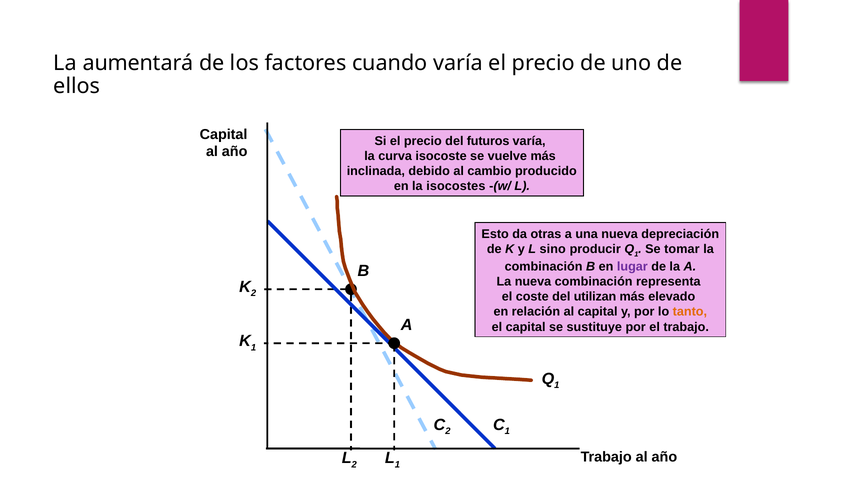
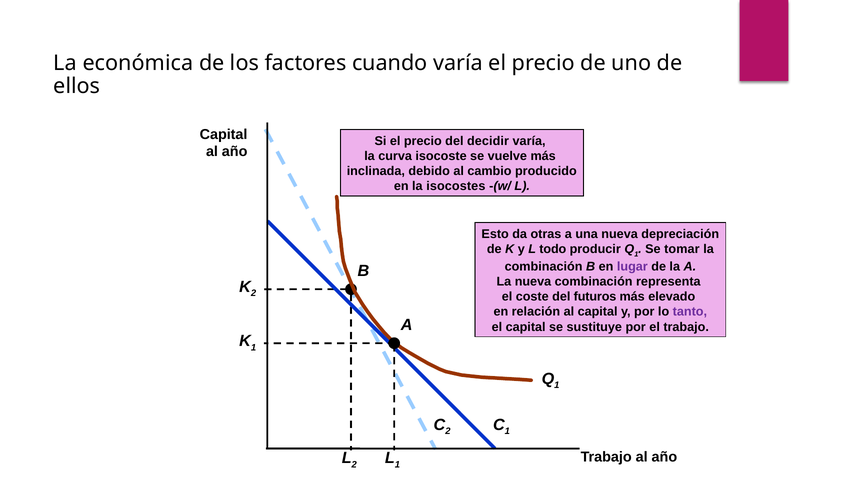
aumentará: aumentará -> económica (138, 63)
futuros: futuros -> decidir (488, 141)
sino: sino -> todo (553, 249)
utilizan: utilizan -> futuros (595, 297)
tanto colour: orange -> purple (690, 312)
